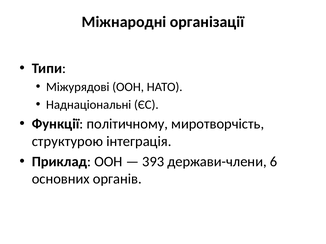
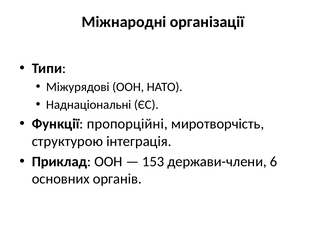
політичному: політичному -> пропорційні (127, 124)
393: 393 -> 153 (153, 162)
